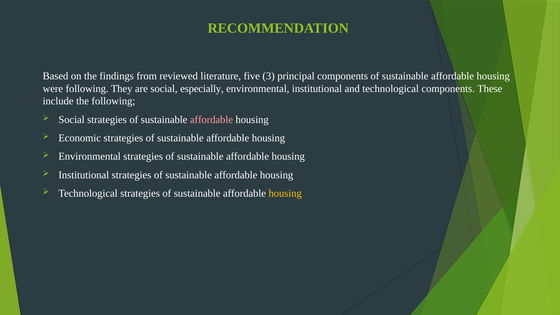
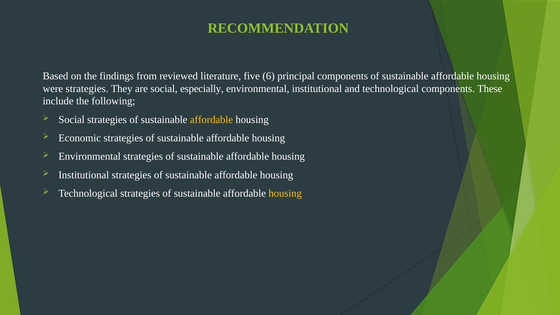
3: 3 -> 6 (269, 76)
were following: following -> strategies (87, 89)
affordable colour: pink -> yellow (211, 120)
